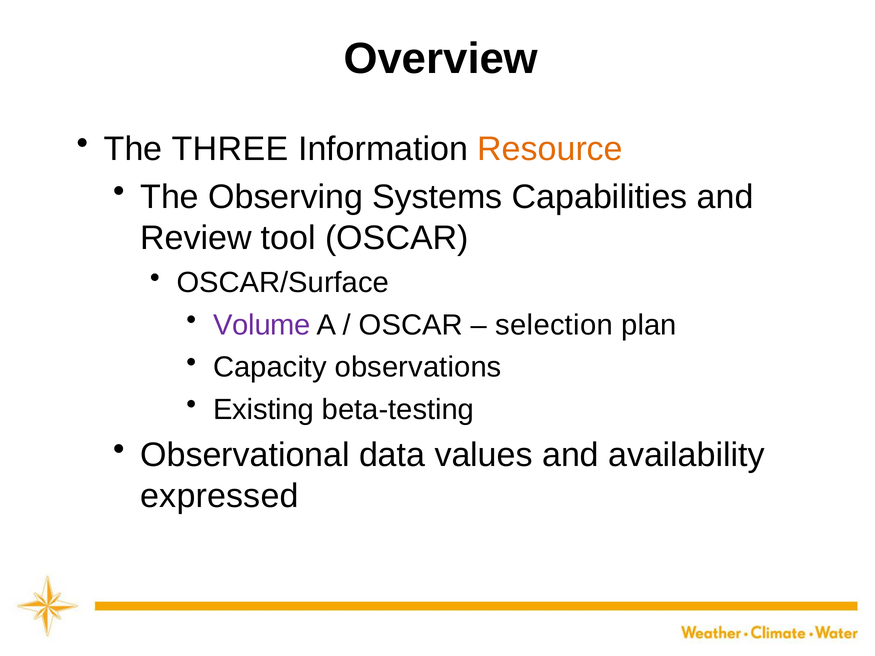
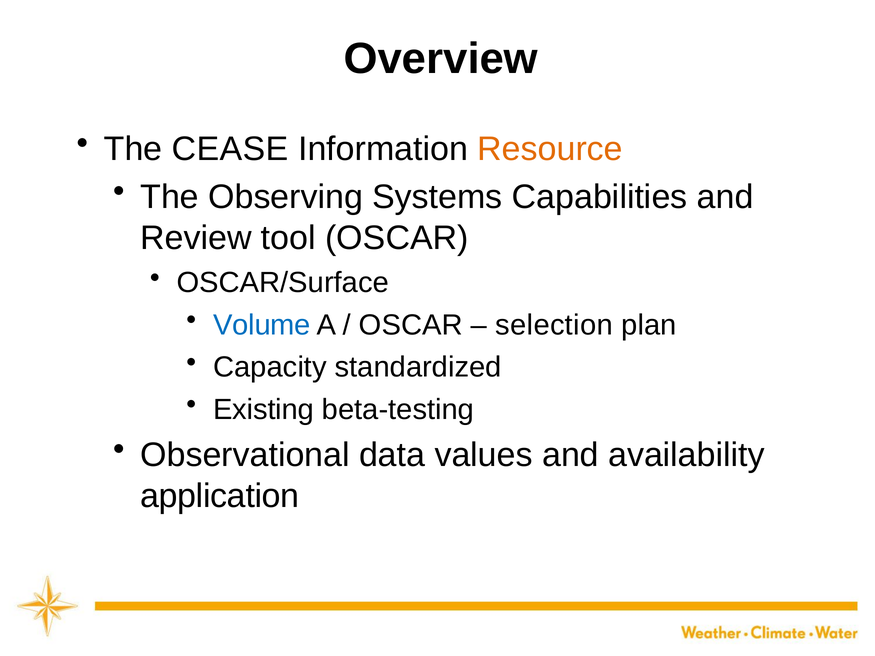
THREE: THREE -> CEASE (230, 149)
Volume colour: purple -> blue (262, 325)
observations: observations -> standardized (418, 367)
expressed: expressed -> application (220, 496)
